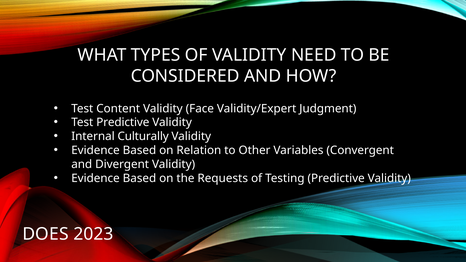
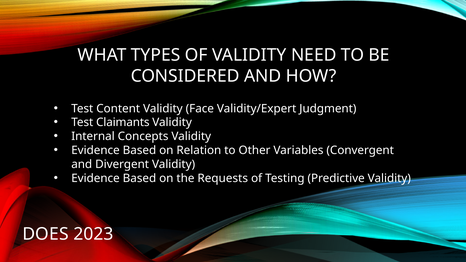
Test Predictive: Predictive -> Claimants (123, 123)
Culturally: Culturally -> Concepts (143, 137)
